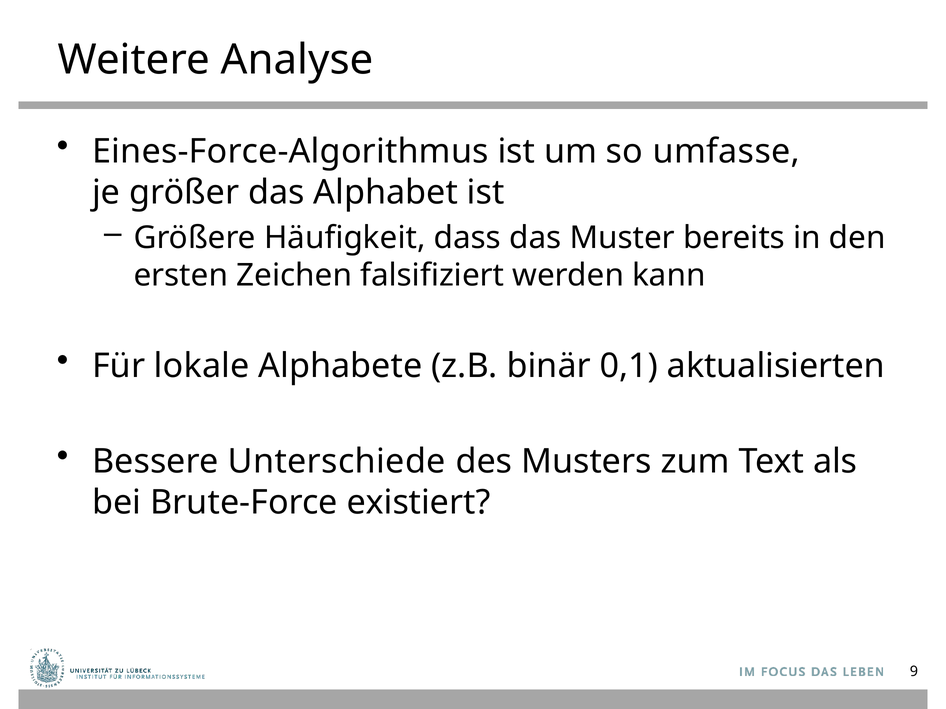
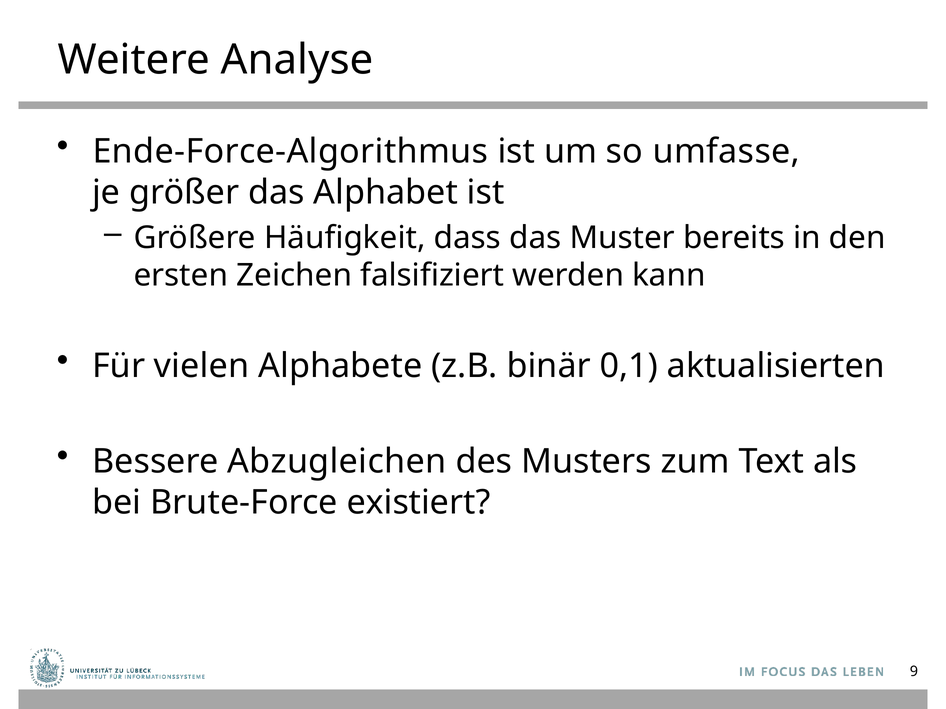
Eines-Force-Algorithmus: Eines-Force-Algorithmus -> Ende-Force-Algorithmus (290, 151)
lokale: lokale -> vielen (202, 366)
Unterschiede: Unterschiede -> Abzugleichen (337, 462)
